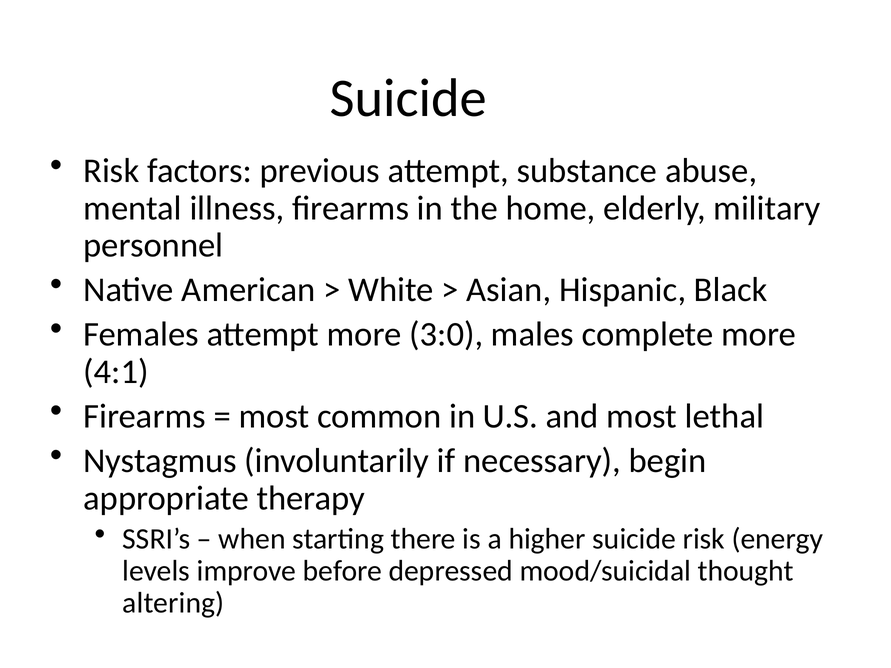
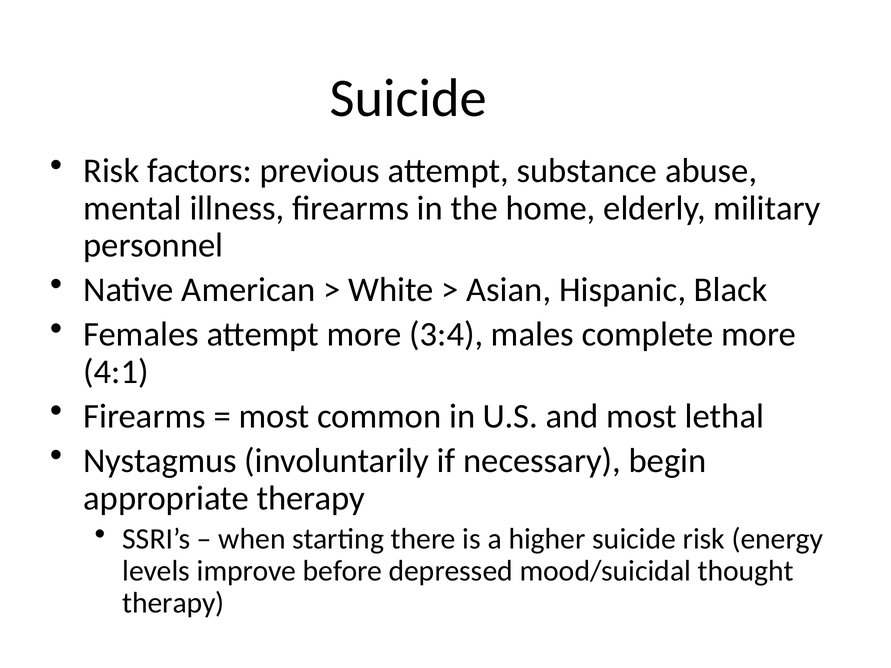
3:0: 3:0 -> 3:4 (446, 335)
altering: altering -> therapy (173, 603)
